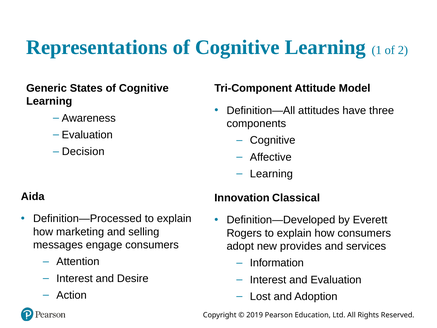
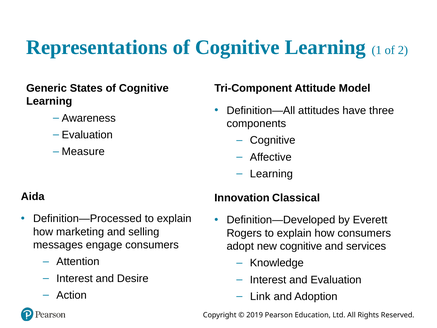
Decision: Decision -> Measure (83, 152)
new provides: provides -> cognitive (301, 246)
Information: Information -> Knowledge (277, 263)
Lost: Lost -> Link (260, 296)
